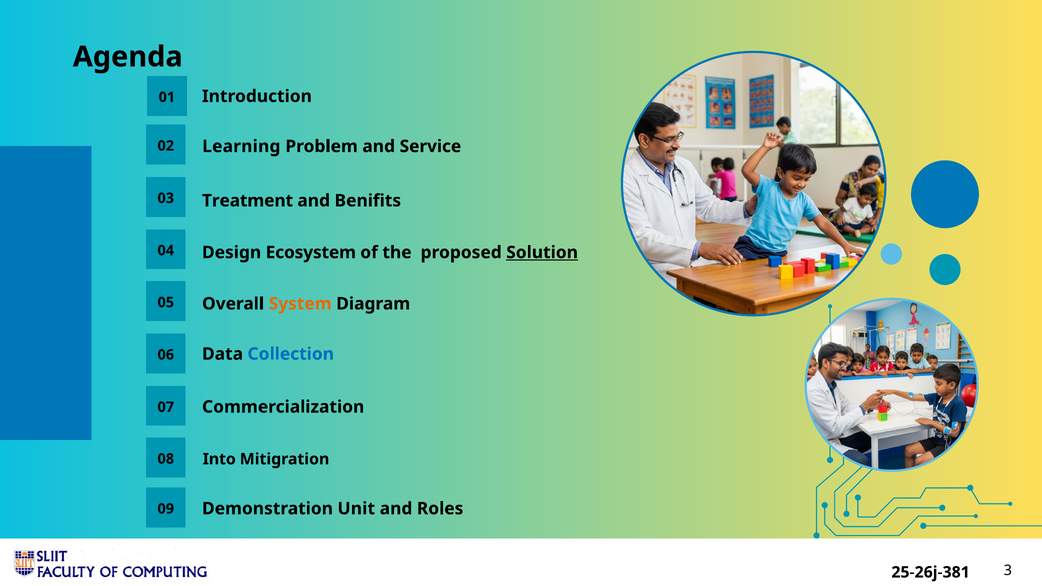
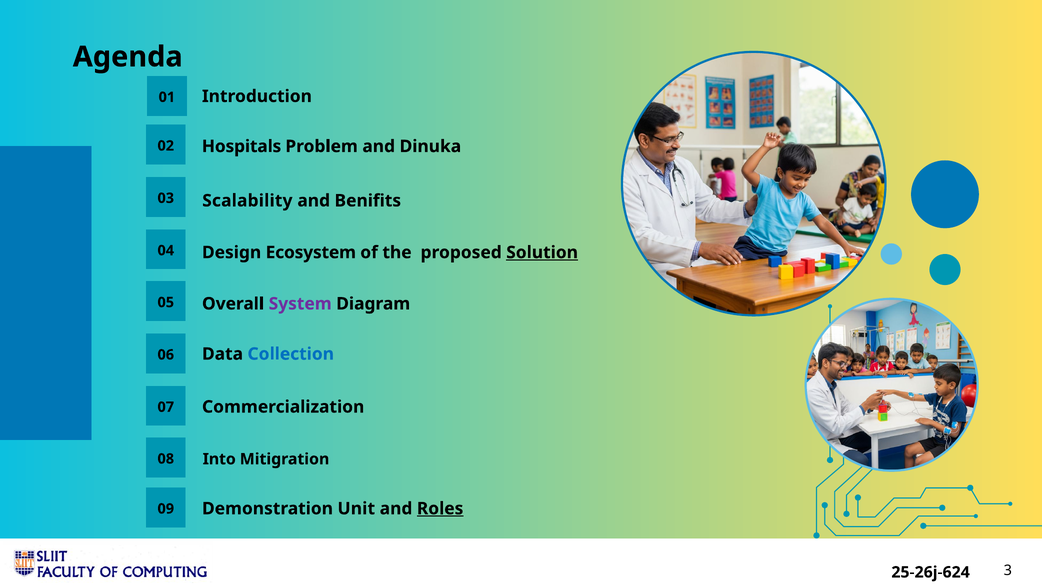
Learning: Learning -> Hospitals (241, 146)
Service: Service -> Dinuka (430, 146)
Treatment: Treatment -> Scalability (247, 201)
System colour: orange -> purple (300, 304)
Roles underline: none -> present (440, 509)
25-26j-381: 25-26j-381 -> 25-26j-624 (931, 572)
